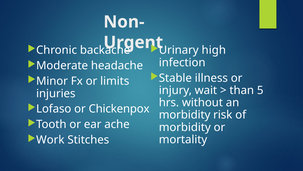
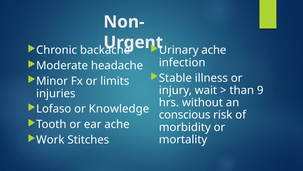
Urinary high: high -> ache (214, 50)
5: 5 -> 9 (260, 90)
Chickenpox: Chickenpox -> Knowledge (119, 109)
morbidity: morbidity -> conscious (185, 115)
